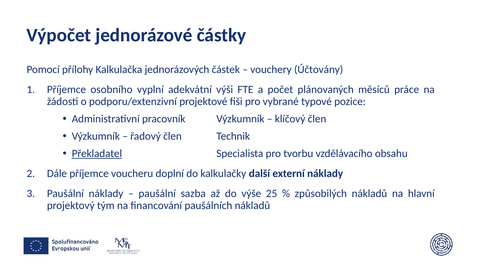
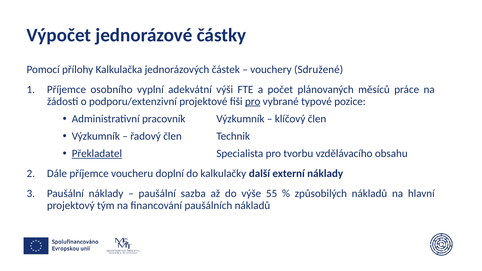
Účtovány: Účtovány -> Sdružené (319, 70)
pro underline: none -> present (253, 101)
25: 25 -> 55 (272, 194)
